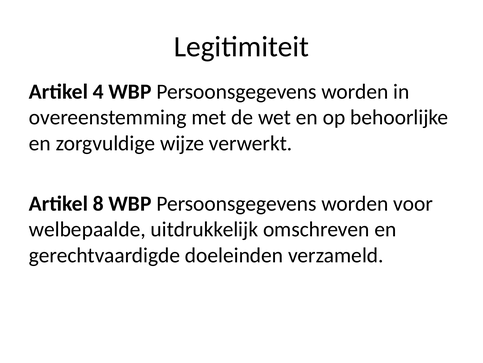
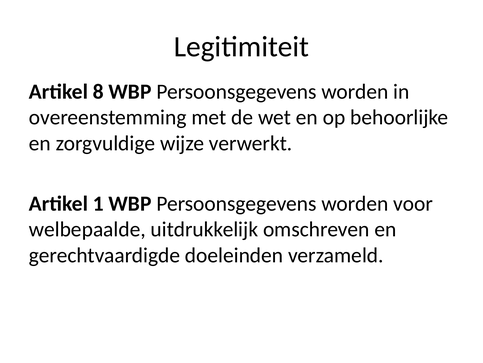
4: 4 -> 8 (98, 91)
8: 8 -> 1 (98, 203)
